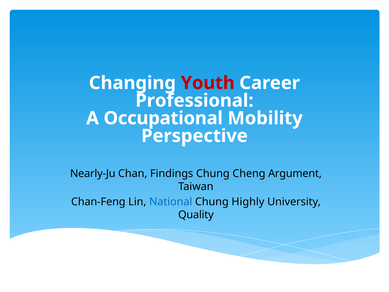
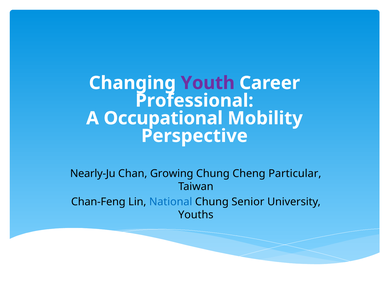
Youth colour: red -> purple (208, 83)
Findings: Findings -> Growing (172, 173)
Argument: Argument -> Particular (295, 173)
Highly: Highly -> Senior (248, 202)
Quality: Quality -> Youths (196, 215)
